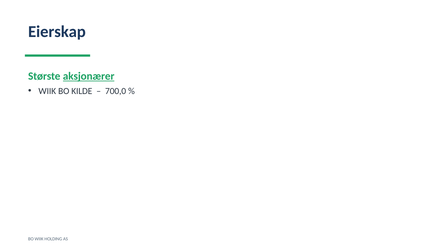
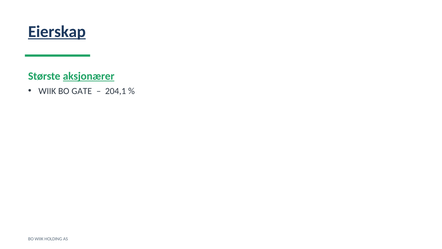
Eierskap underline: none -> present (57, 32)
KILDE: KILDE -> GATE (82, 91)
700,0: 700,0 -> 204,1 (116, 91)
